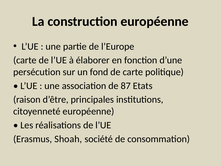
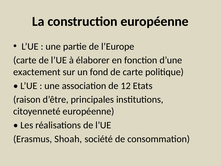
persécution: persécution -> exactement (37, 72)
87: 87 -> 12 (126, 86)
